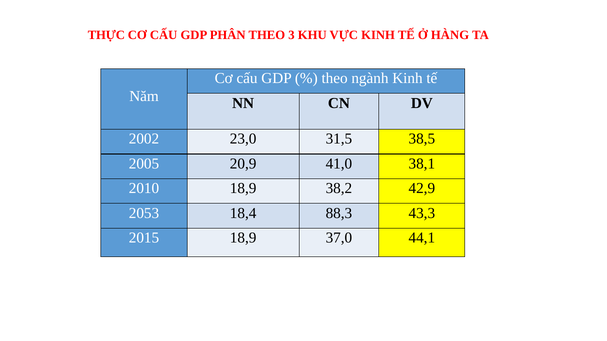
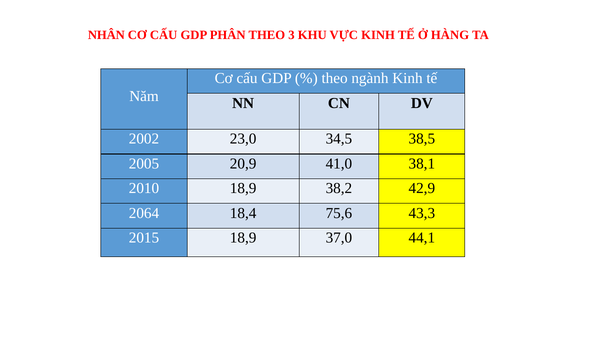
THỰC: THỰC -> NHÂN (106, 35)
31,5: 31,5 -> 34,5 (339, 139)
2053: 2053 -> 2064 (144, 213)
88,3: 88,3 -> 75,6 (339, 213)
